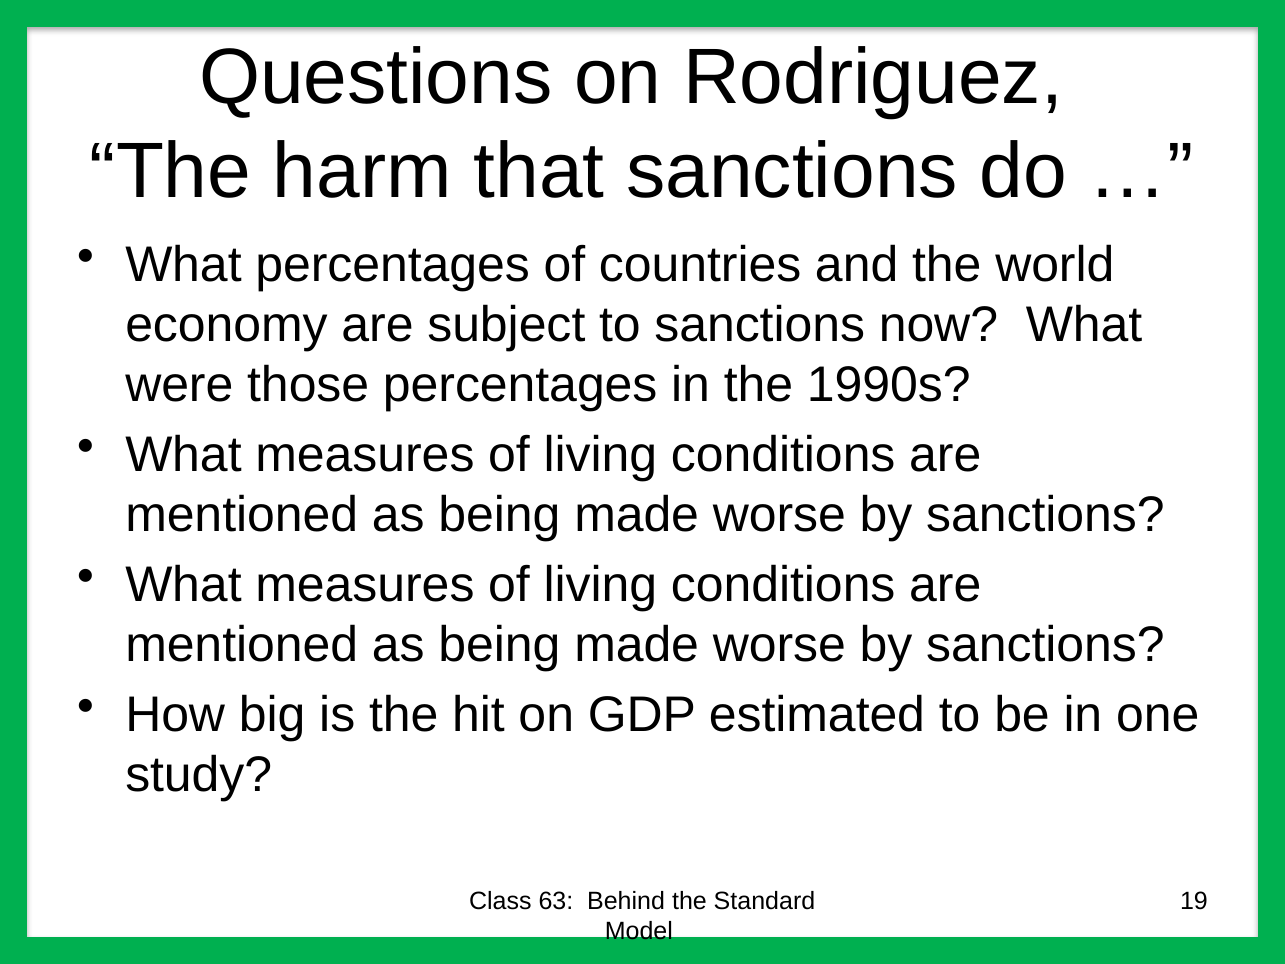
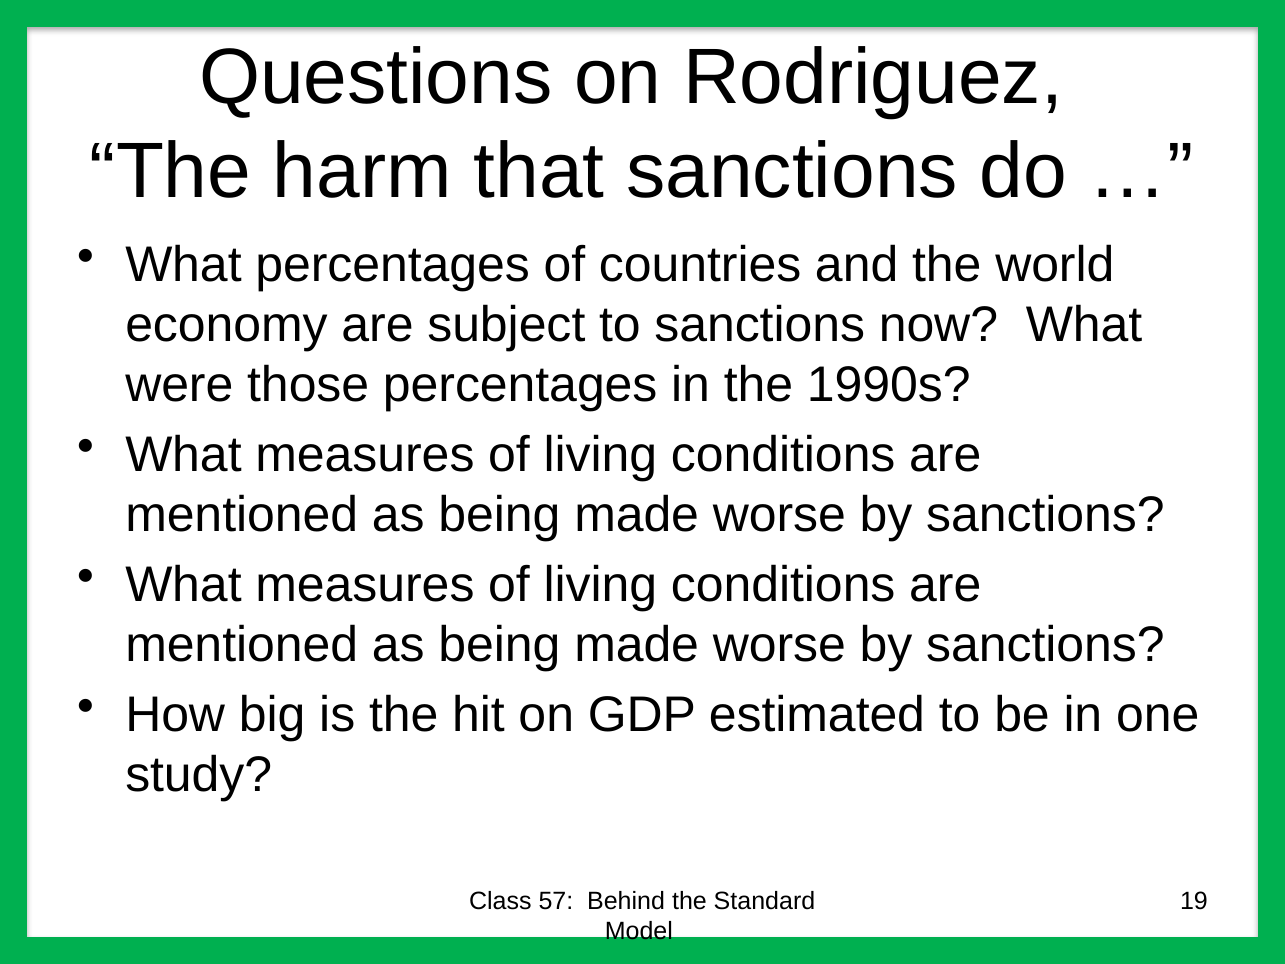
63: 63 -> 57 (556, 901)
